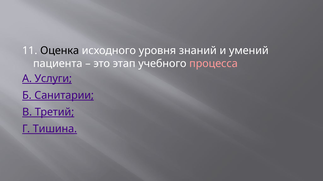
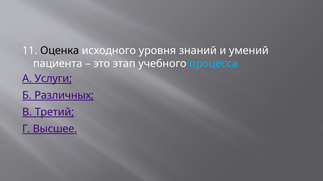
процесса colour: pink -> light blue (214, 64)
Санитарии: Санитарии -> Различных (64, 96)
Тишина: Тишина -> Высшее (55, 129)
